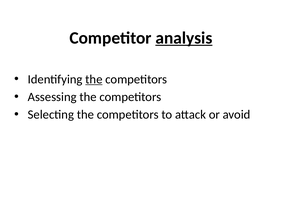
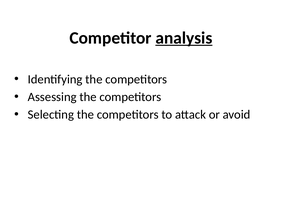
the underline: present -> none (94, 79)
